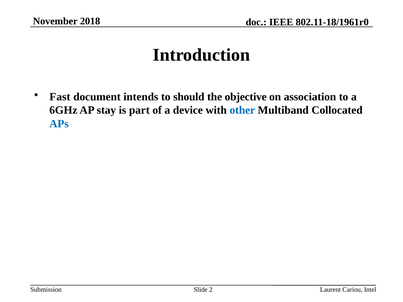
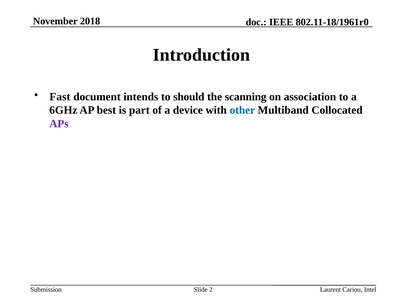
objective: objective -> scanning (246, 97)
stay: stay -> best (106, 110)
APs colour: blue -> purple (59, 124)
